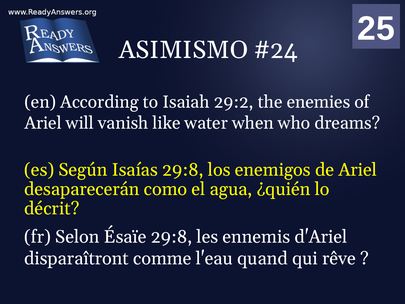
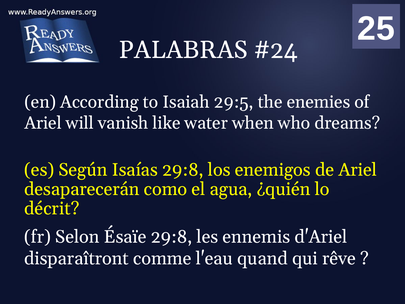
ASIMISMO: ASIMISMO -> PALABRAS (183, 50)
29:2: 29:2 -> 29:5 (234, 102)
